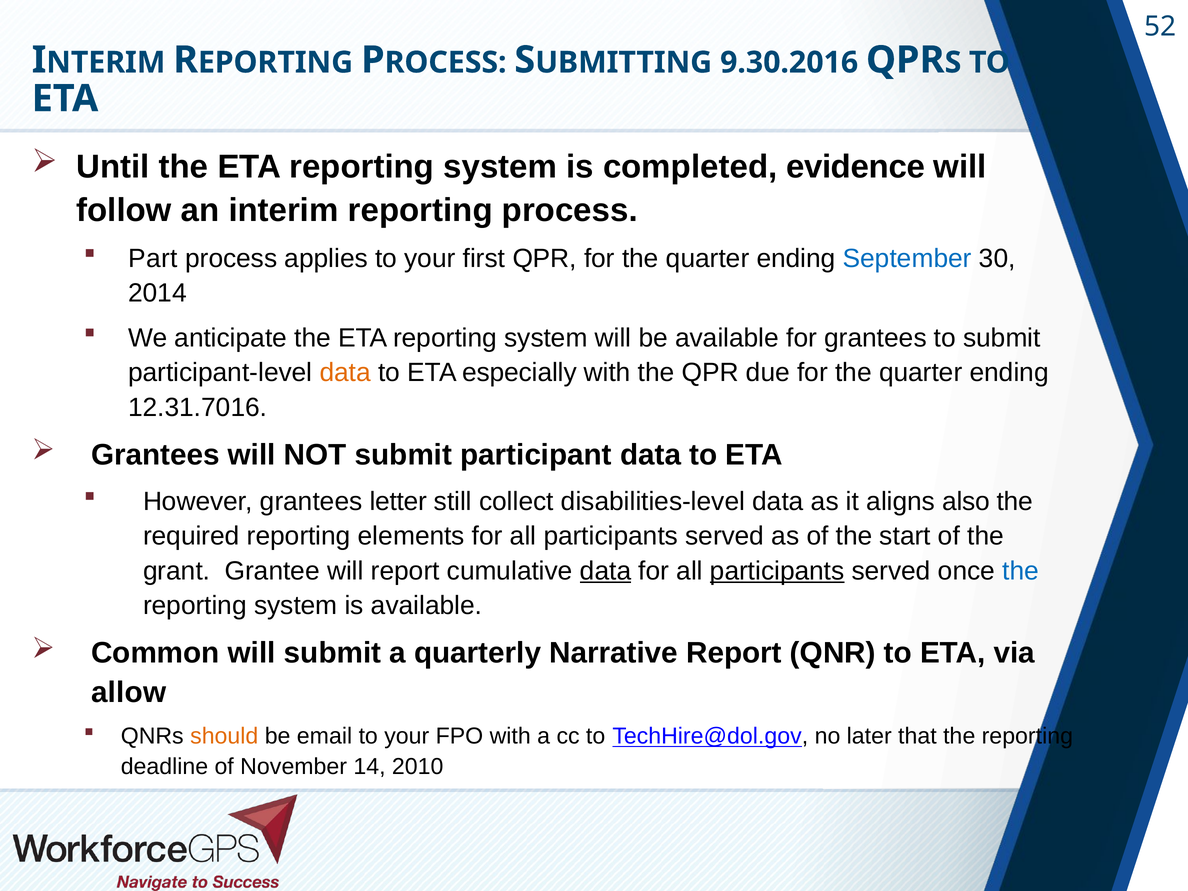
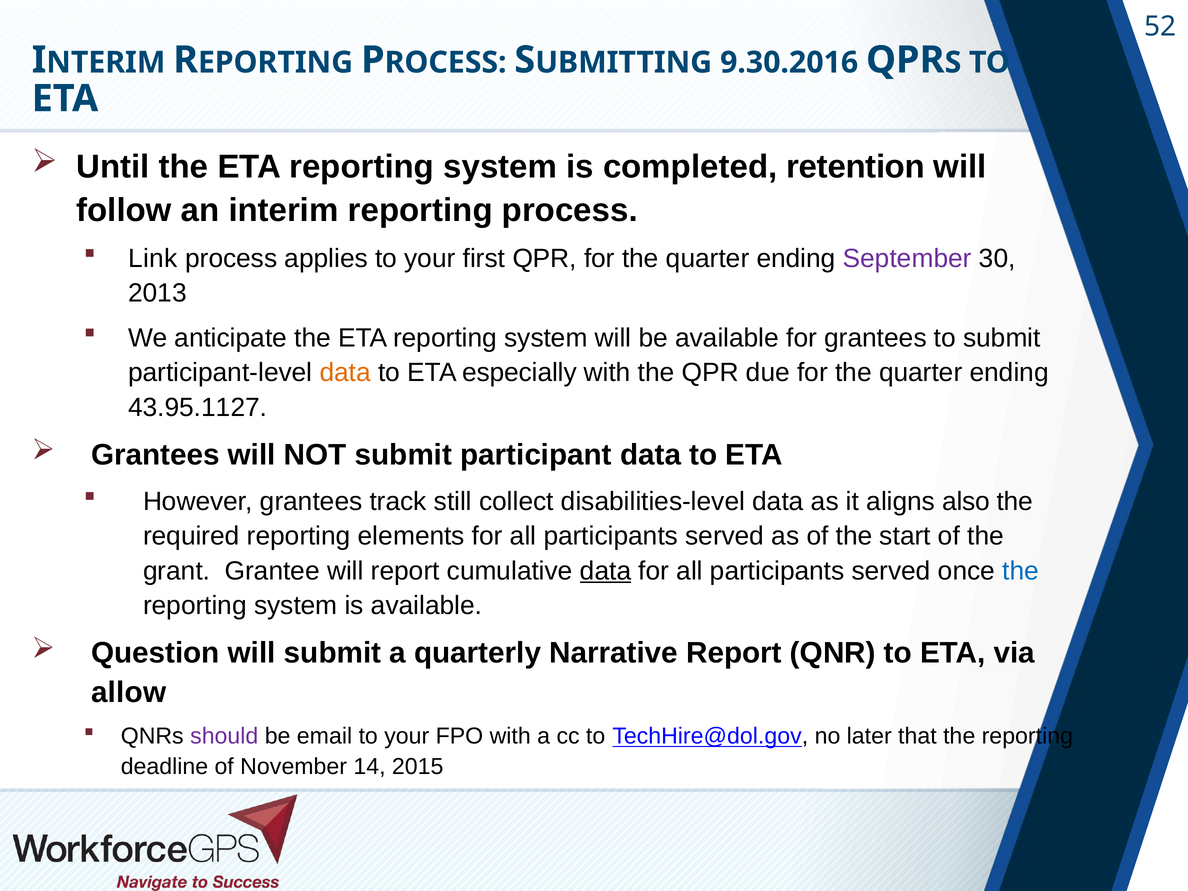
evidence: evidence -> retention (856, 167)
Part: Part -> Link (153, 258)
September colour: blue -> purple (907, 258)
2014: 2014 -> 2013 (157, 293)
12.31.7016: 12.31.7016 -> 43.95.1127 (198, 408)
letter: letter -> track (398, 501)
participants underline: present -> none (777, 571)
Common: Common -> Question (155, 653)
should colour: orange -> purple (224, 736)
2010: 2010 -> 2015 (418, 767)
